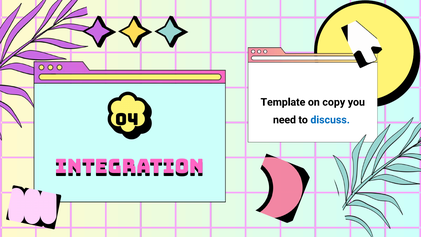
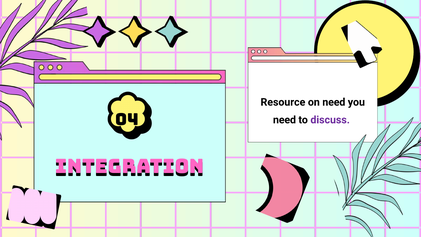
Template: Template -> Resource (283, 102)
on copy: copy -> need (334, 102)
discuss colour: blue -> purple (330, 120)
